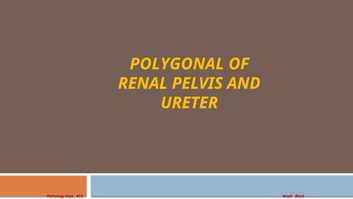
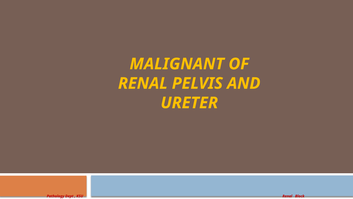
POLYGONAL: POLYGONAL -> MALIGNANT (177, 64)
